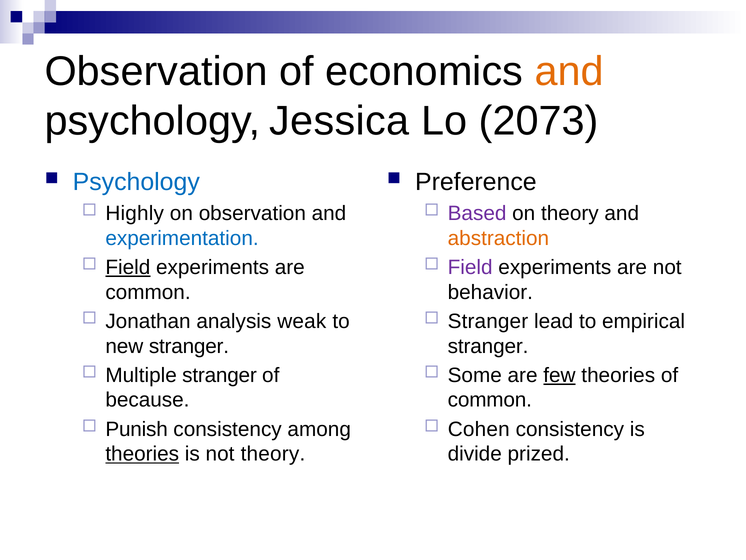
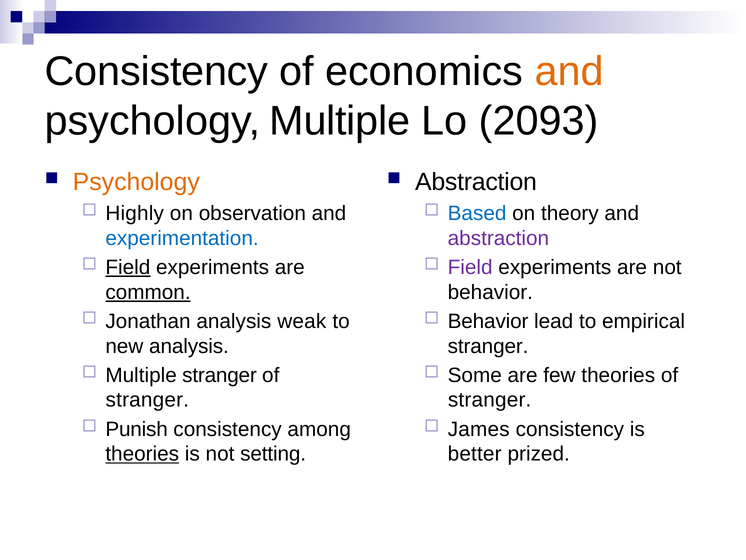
Observation: Observation -> Consistency (156, 71)
psychology Jessica: Jessica -> Multiple (340, 121)
2073: 2073 -> 2093 (539, 121)
Psychology colour: blue -> orange (136, 182)
Preference: Preference -> Abstraction (476, 182)
Based colour: purple -> blue (477, 213)
abstraction colour: orange -> purple (498, 238)
common underline: none -> present (148, 292)
Stranger: Stranger -> Behavior (488, 321)
new stranger: stranger -> analysis (189, 346)
few underline: present -> none (559, 375)
because: because -> stranger (147, 400)
common: common -> stranger (490, 400)
Cohen: Cohen -> James (479, 429)
not theory: theory -> setting (273, 454)
divide: divide -> better (475, 454)
